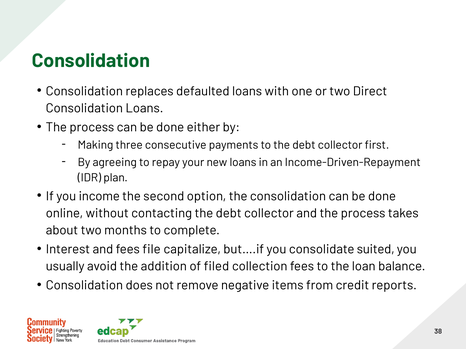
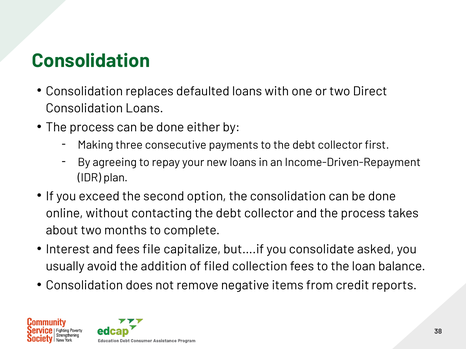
income: income -> exceed (99, 196)
suited: suited -> asked (376, 250)
